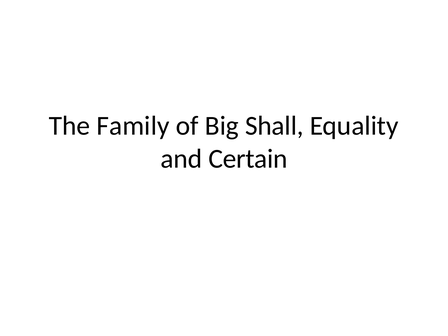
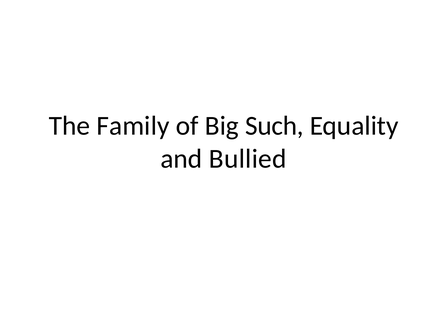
Shall: Shall -> Such (274, 126)
Certain: Certain -> Bullied (248, 159)
